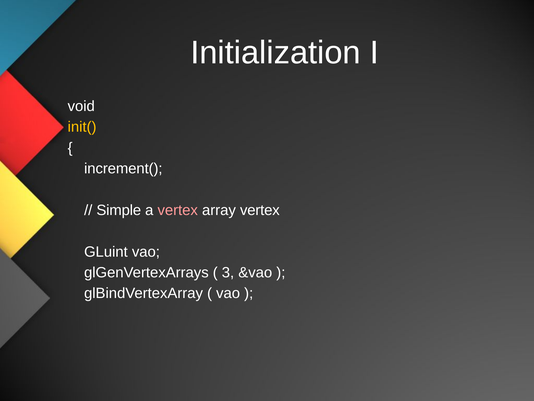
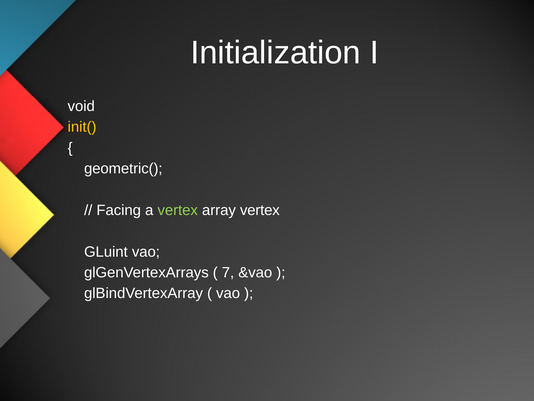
increment(: increment( -> geometric( (123, 168)
Simple: Simple -> Facing (119, 210)
vertex colour: pink -> light green (178, 210)
3: 3 -> 7 (228, 272)
